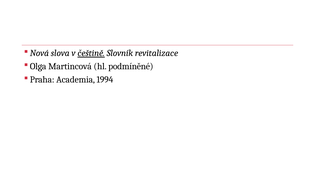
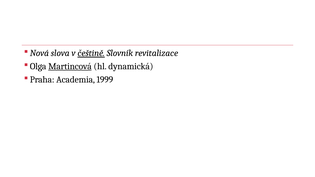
Martincová underline: none -> present (70, 66)
podmíněné: podmíněné -> dynamická (131, 66)
1994: 1994 -> 1999 (105, 80)
